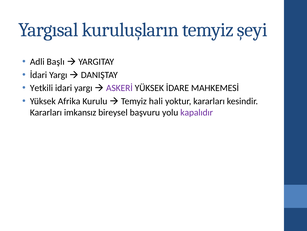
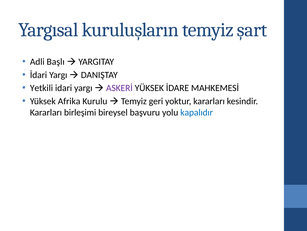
şeyi: şeyi -> şart (252, 30)
hali: hali -> geri (156, 101)
imkansız: imkansız -> birleşimi (80, 112)
kapalıdır colour: purple -> blue (197, 112)
